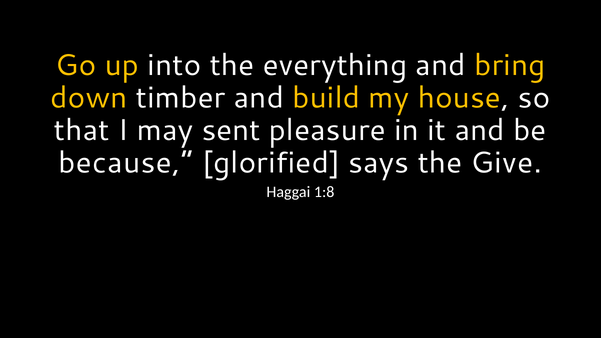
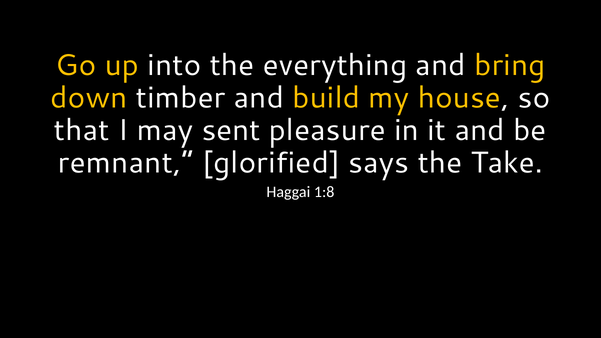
because: because -> remnant (126, 163)
Give: Give -> Take (507, 163)
